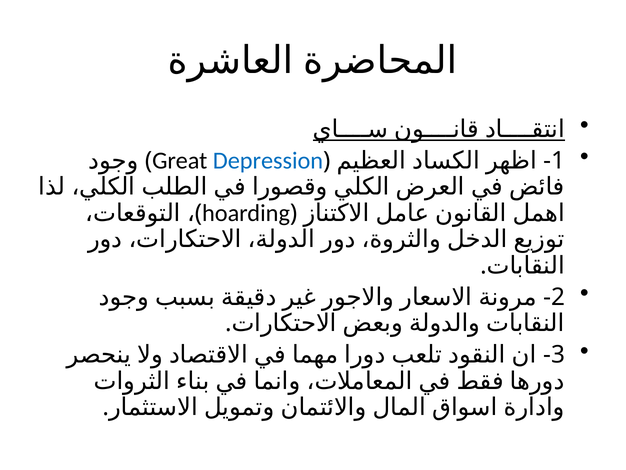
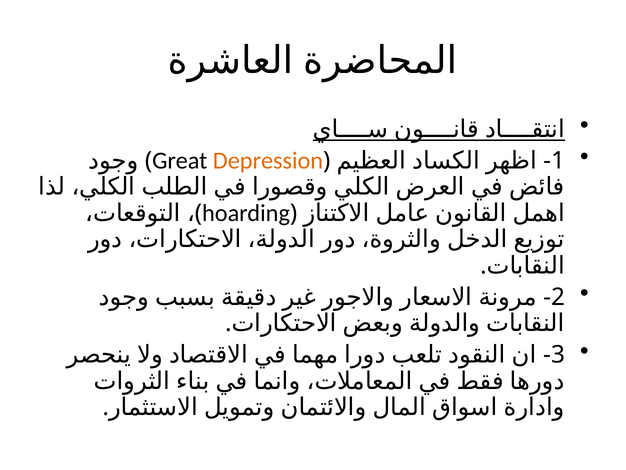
Depression colour: blue -> orange (268, 160)
